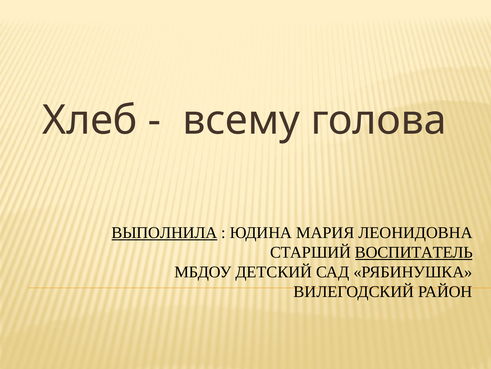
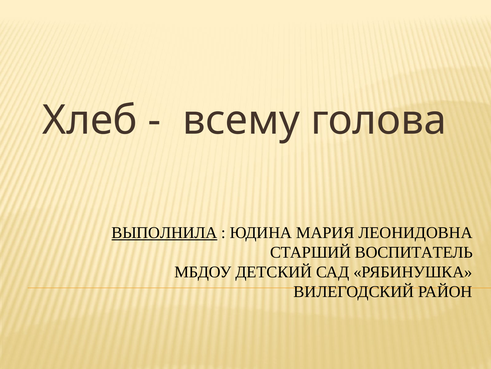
ВОСПИТАТЕЛЬ underline: present -> none (414, 252)
